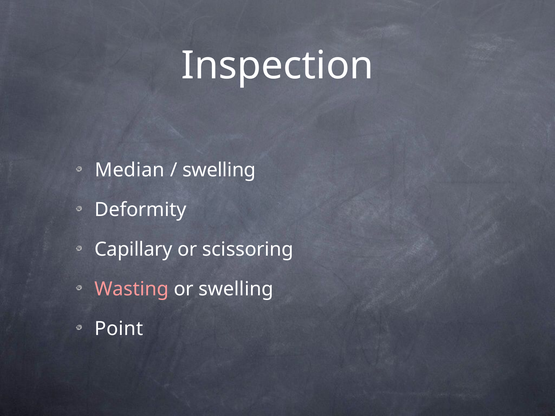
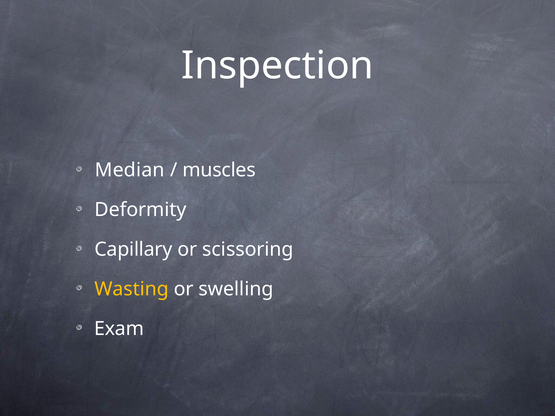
swelling: swelling -> muscles (219, 170)
Wasting colour: pink -> yellow (132, 289)
Point: Point -> Exam (119, 329)
